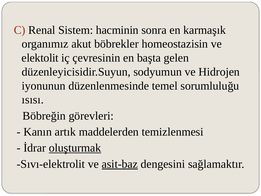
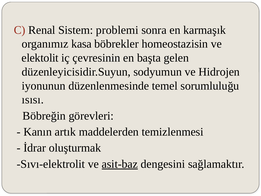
hacminin: hacminin -> problemi (117, 30)
akut: akut -> kasa (81, 44)
oluşturmak underline: present -> none (75, 148)
